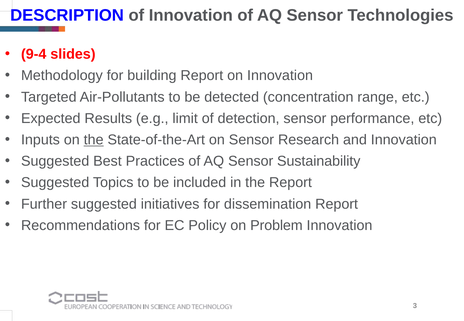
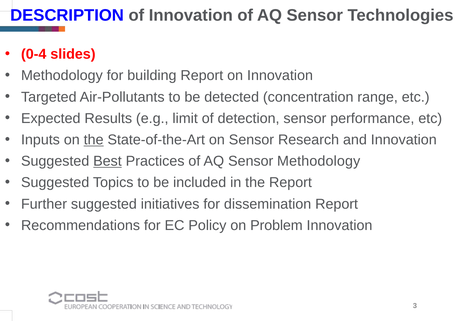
9-4: 9-4 -> 0-4 (34, 54)
Best underline: none -> present (107, 161)
Sensor Sustainability: Sustainability -> Methodology (319, 161)
